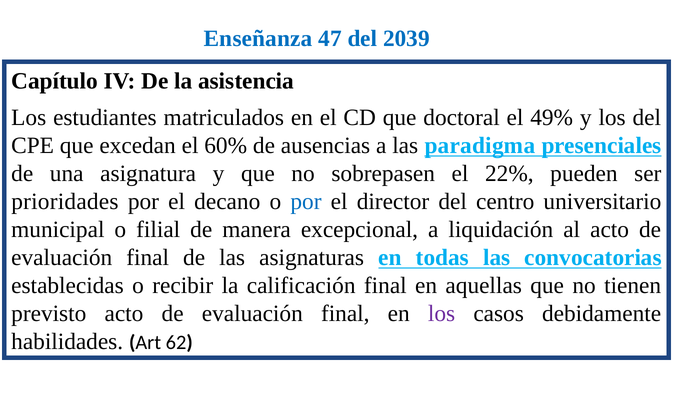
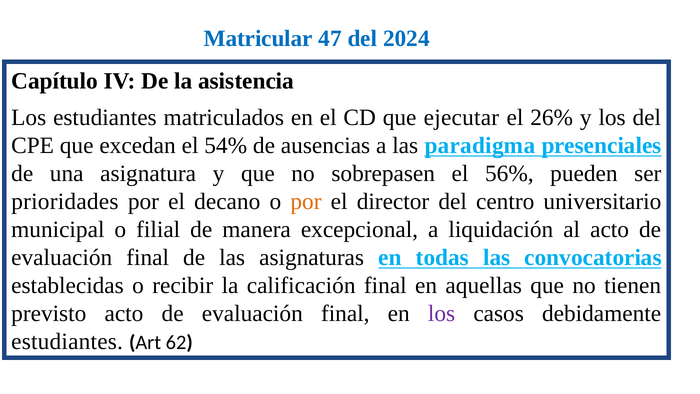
Enseñanza: Enseñanza -> Matricular (258, 39)
2039: 2039 -> 2024 (406, 39)
doctoral: doctoral -> ejecutar (461, 118)
49%: 49% -> 26% (552, 118)
60%: 60% -> 54% (226, 146)
22%: 22% -> 56% (509, 174)
por colour: blue -> orange (306, 202)
habilidades: habilidades -> estudiantes (67, 342)
